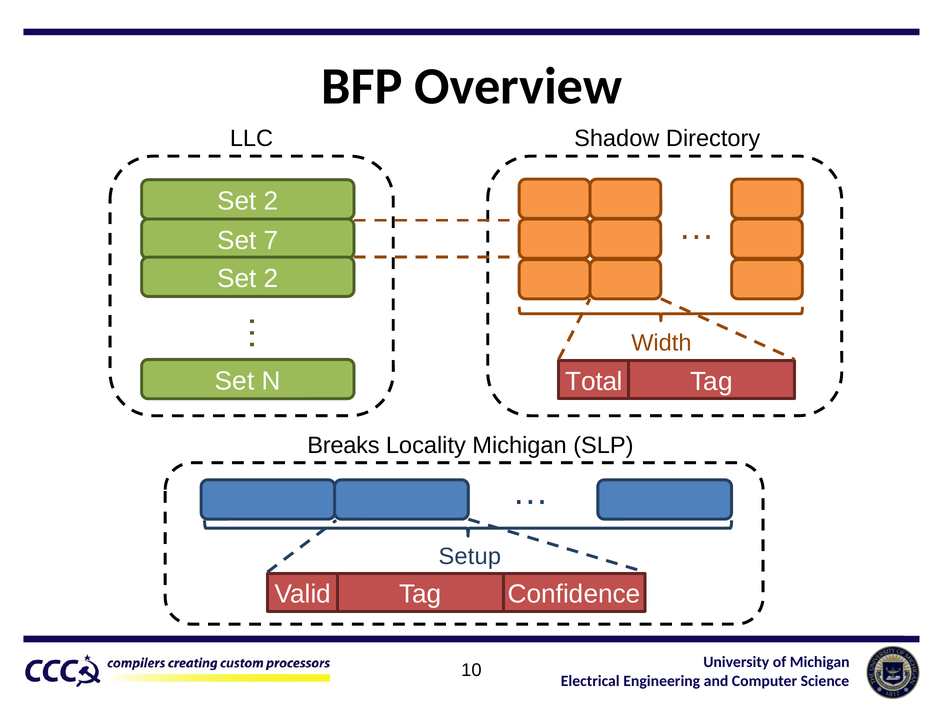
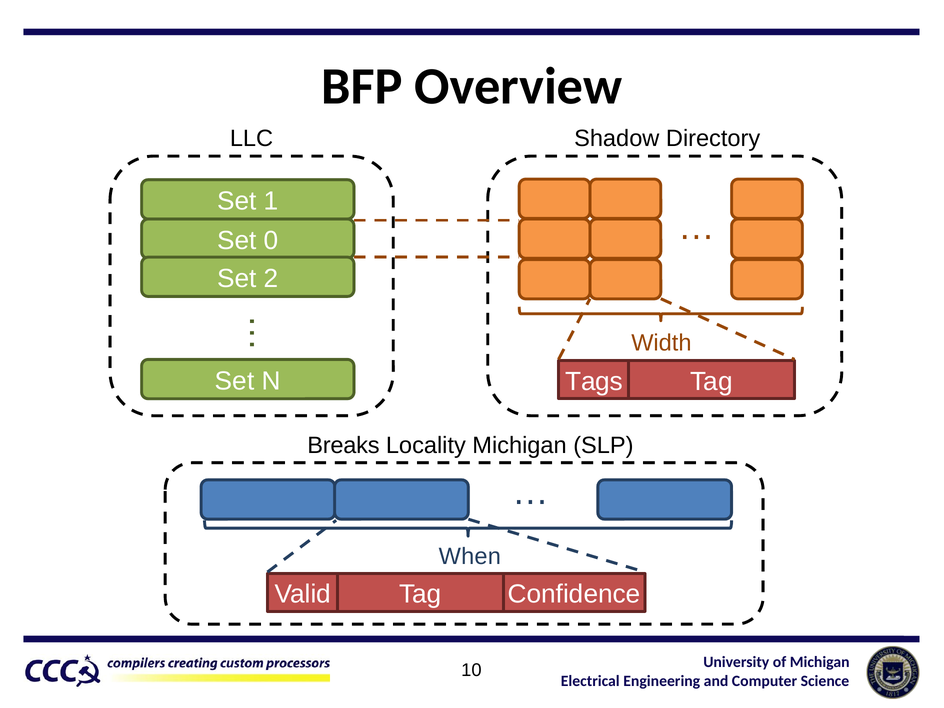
2: 2 -> 1 (271, 201)
7: 7 -> 0 (271, 240)
Total: Total -> Tags (594, 382)
Setup: Setup -> When (470, 557)
